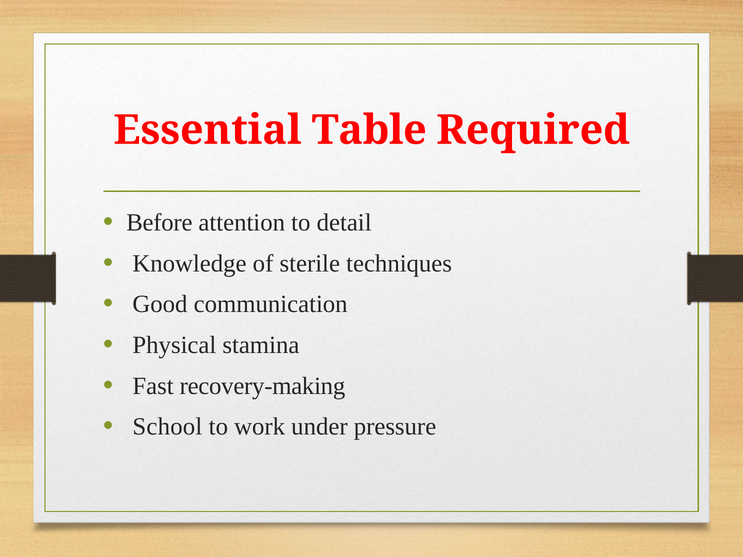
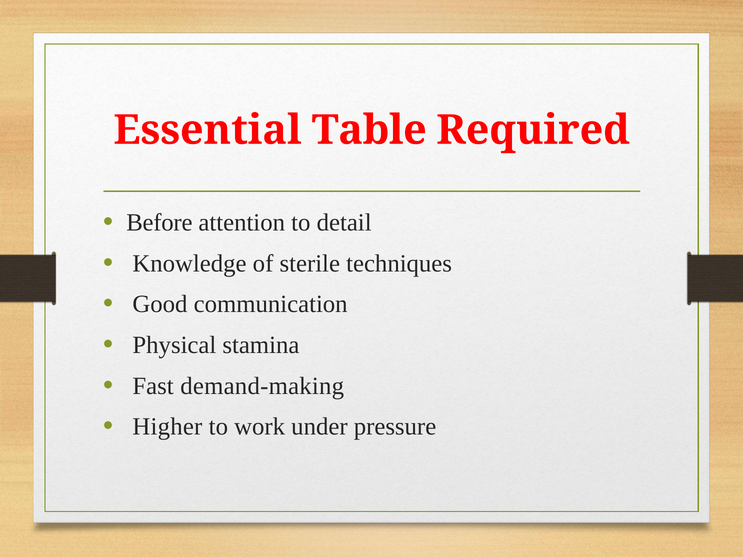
recovery-making: recovery-making -> demand-making (262, 386)
School: School -> Higher (167, 427)
